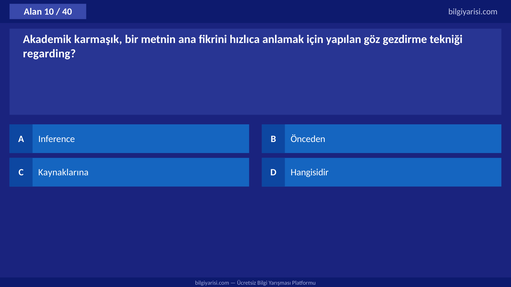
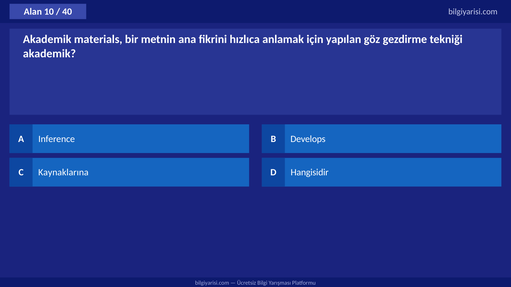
karmaşık: karmaşık -> materials (98, 39)
regarding: regarding -> akademik (49, 54)
Önceden: Önceden -> Develops (308, 139)
